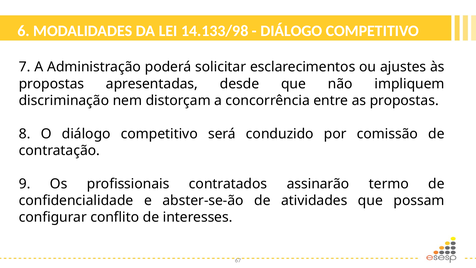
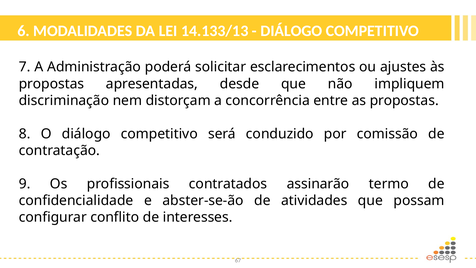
14.133/98: 14.133/98 -> 14.133/13 (215, 31)
